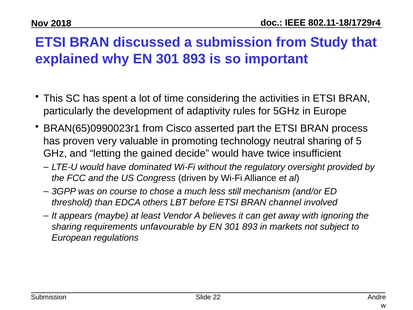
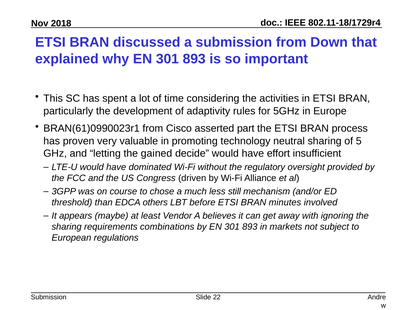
Study: Study -> Down (329, 42)
BRAN(65)0990023r1: BRAN(65)0990023r1 -> BRAN(61)0990023r1 (92, 128)
twice: twice -> effort (278, 153)
channel: channel -> minutes (285, 202)
unfavourable: unfavourable -> combinations (167, 227)
